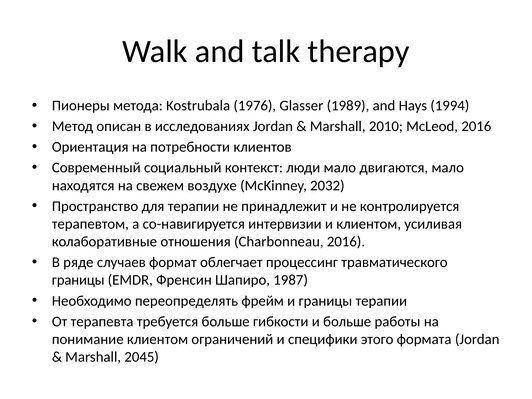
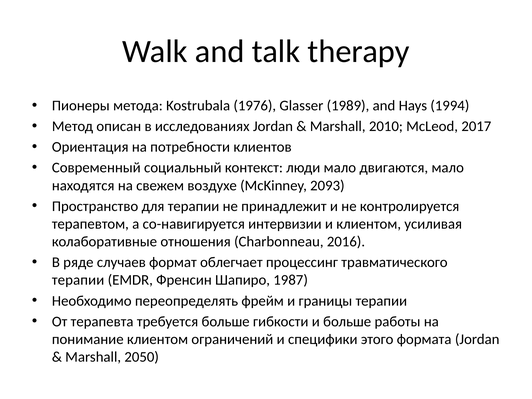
McLeod 2016: 2016 -> 2017 (476, 126)
2032: 2032 -> 2093 (327, 185)
границы: границы -> терапии (78, 280)
2045: 2045 -> 2050 (142, 357)
